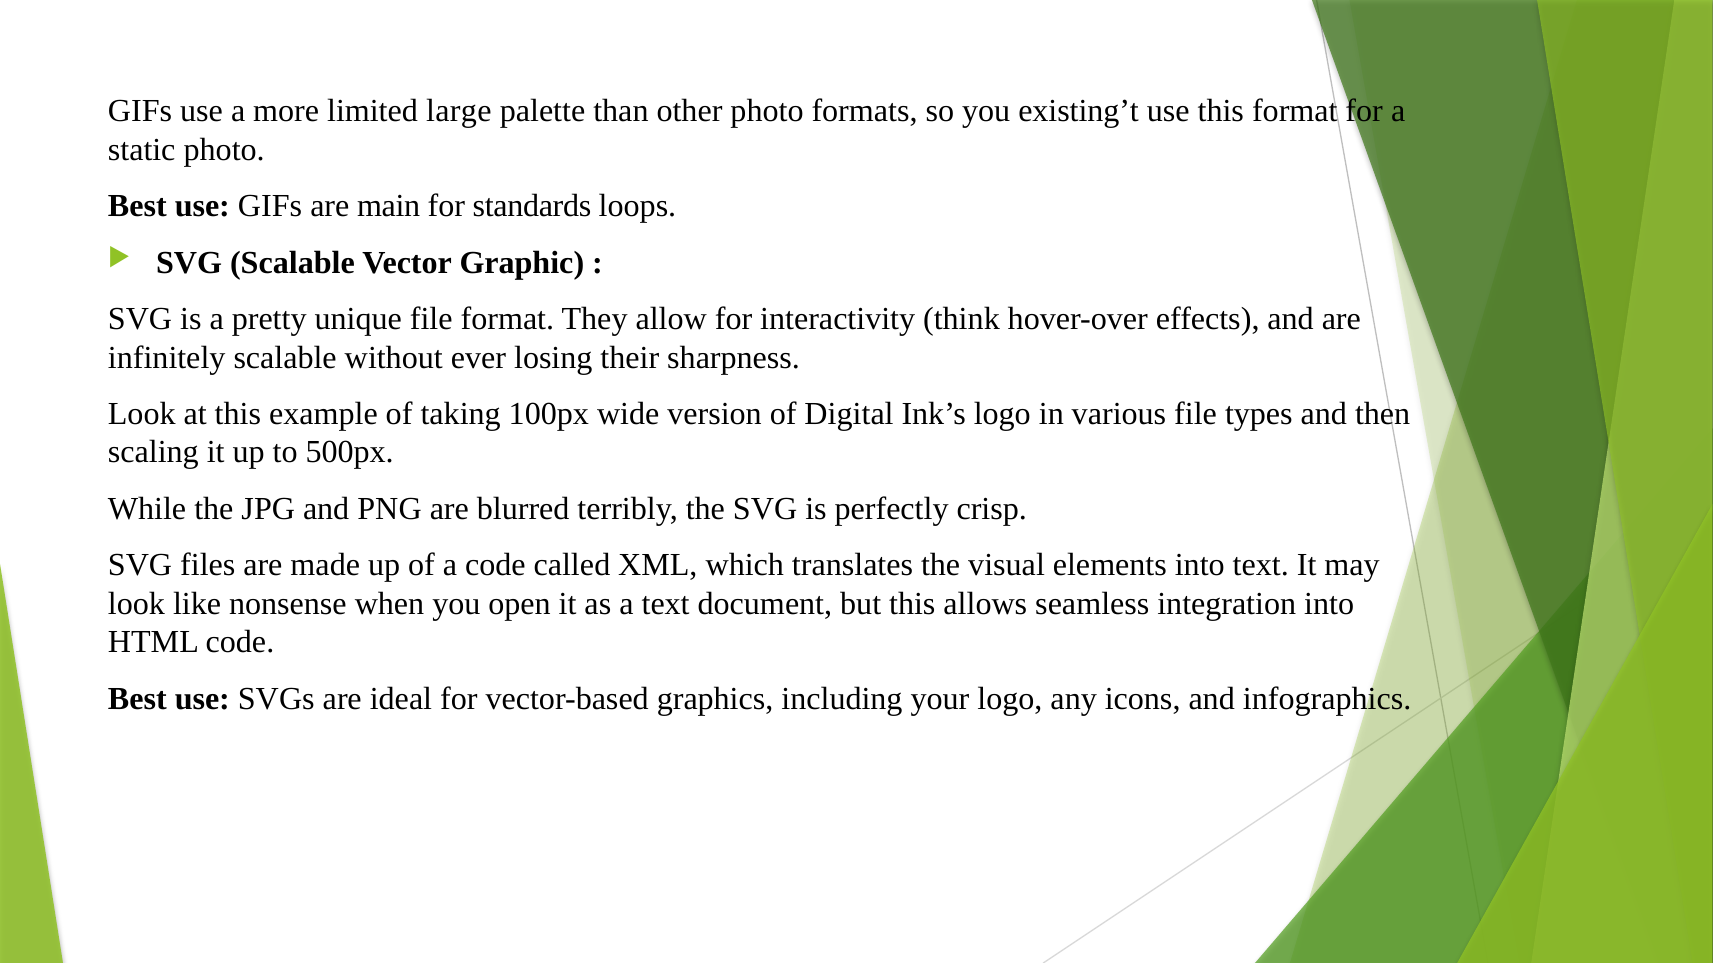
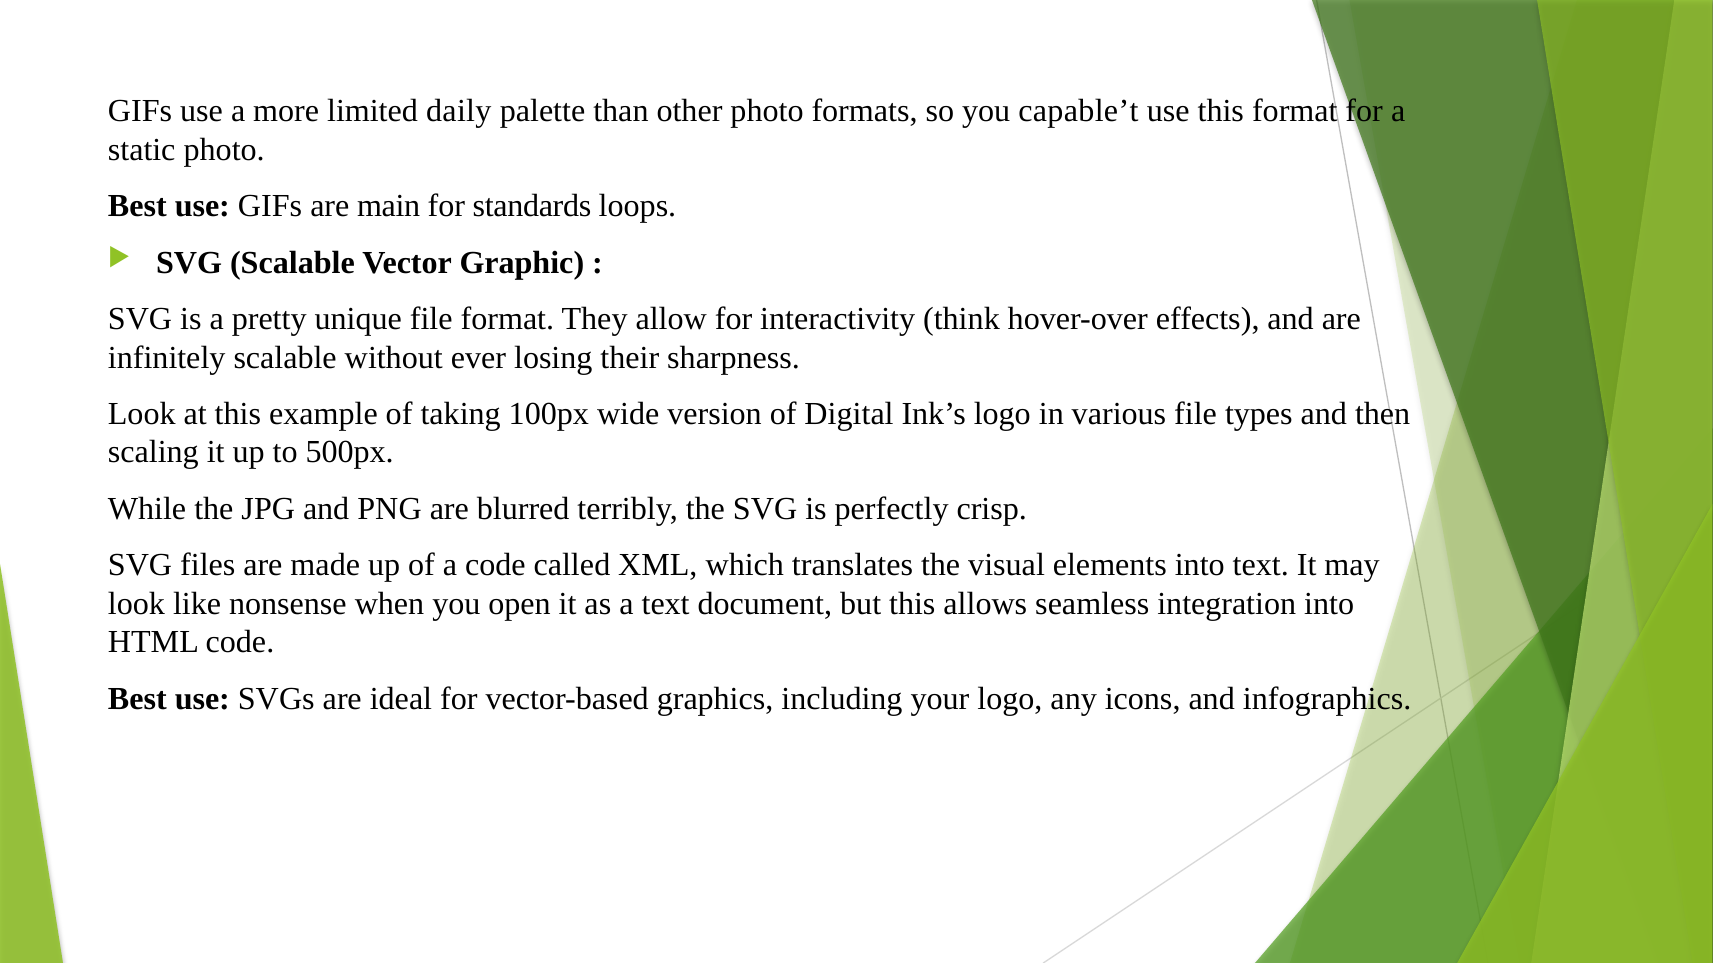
large: large -> daily (459, 111)
existing’t: existing’t -> capable’t (1078, 111)
